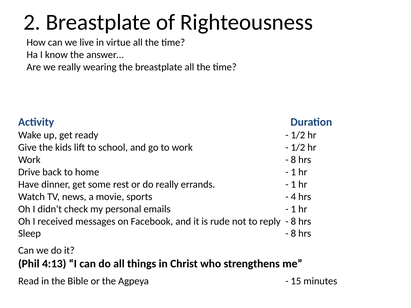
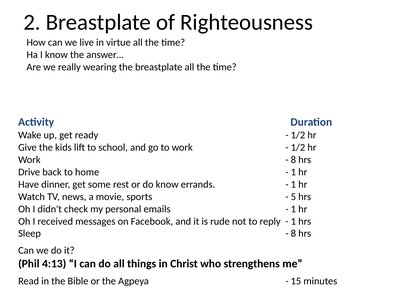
do really: really -> know (167, 184)
4: 4 -> 5 (293, 197)
8: 8 -> 1 (293, 221)
